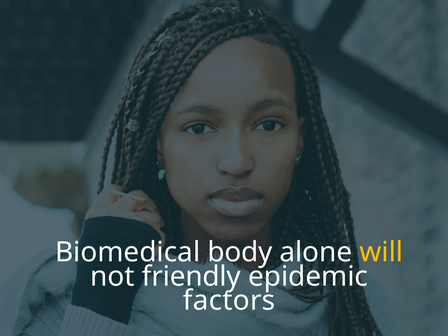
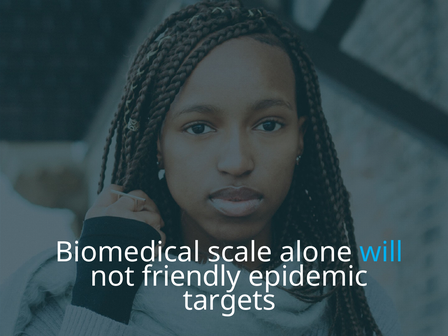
body: body -> scale (240, 252)
will colour: yellow -> light blue (381, 252)
factors: factors -> targets (229, 301)
